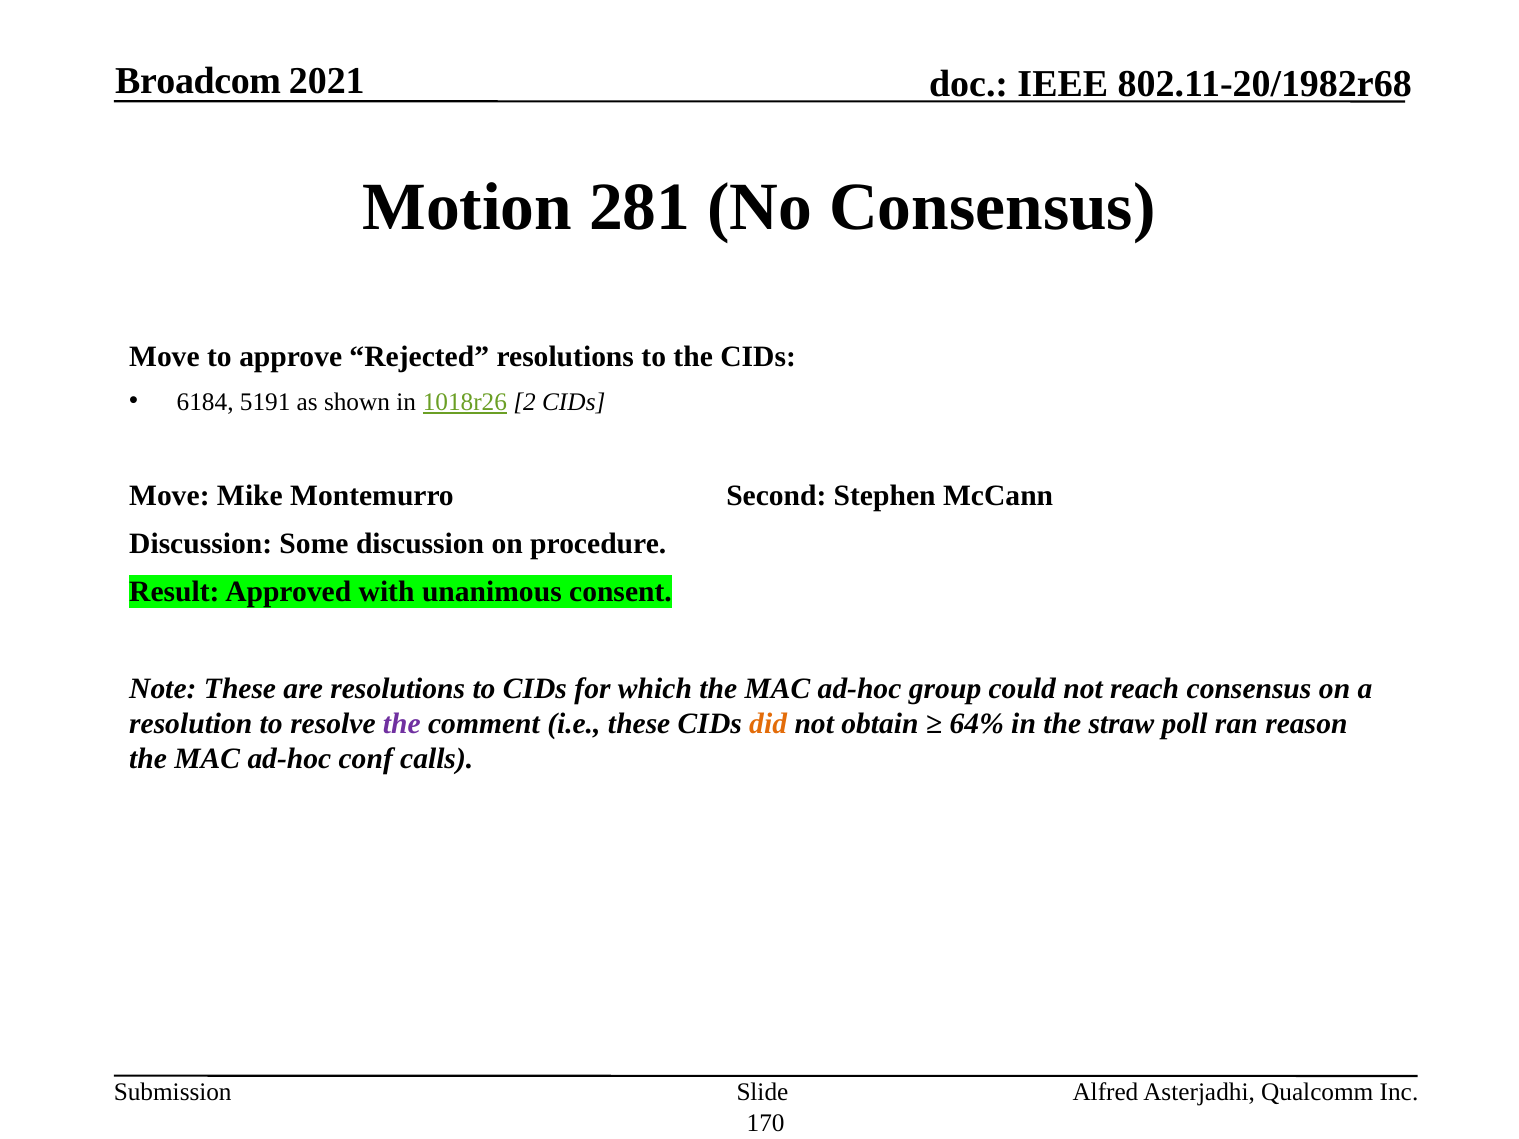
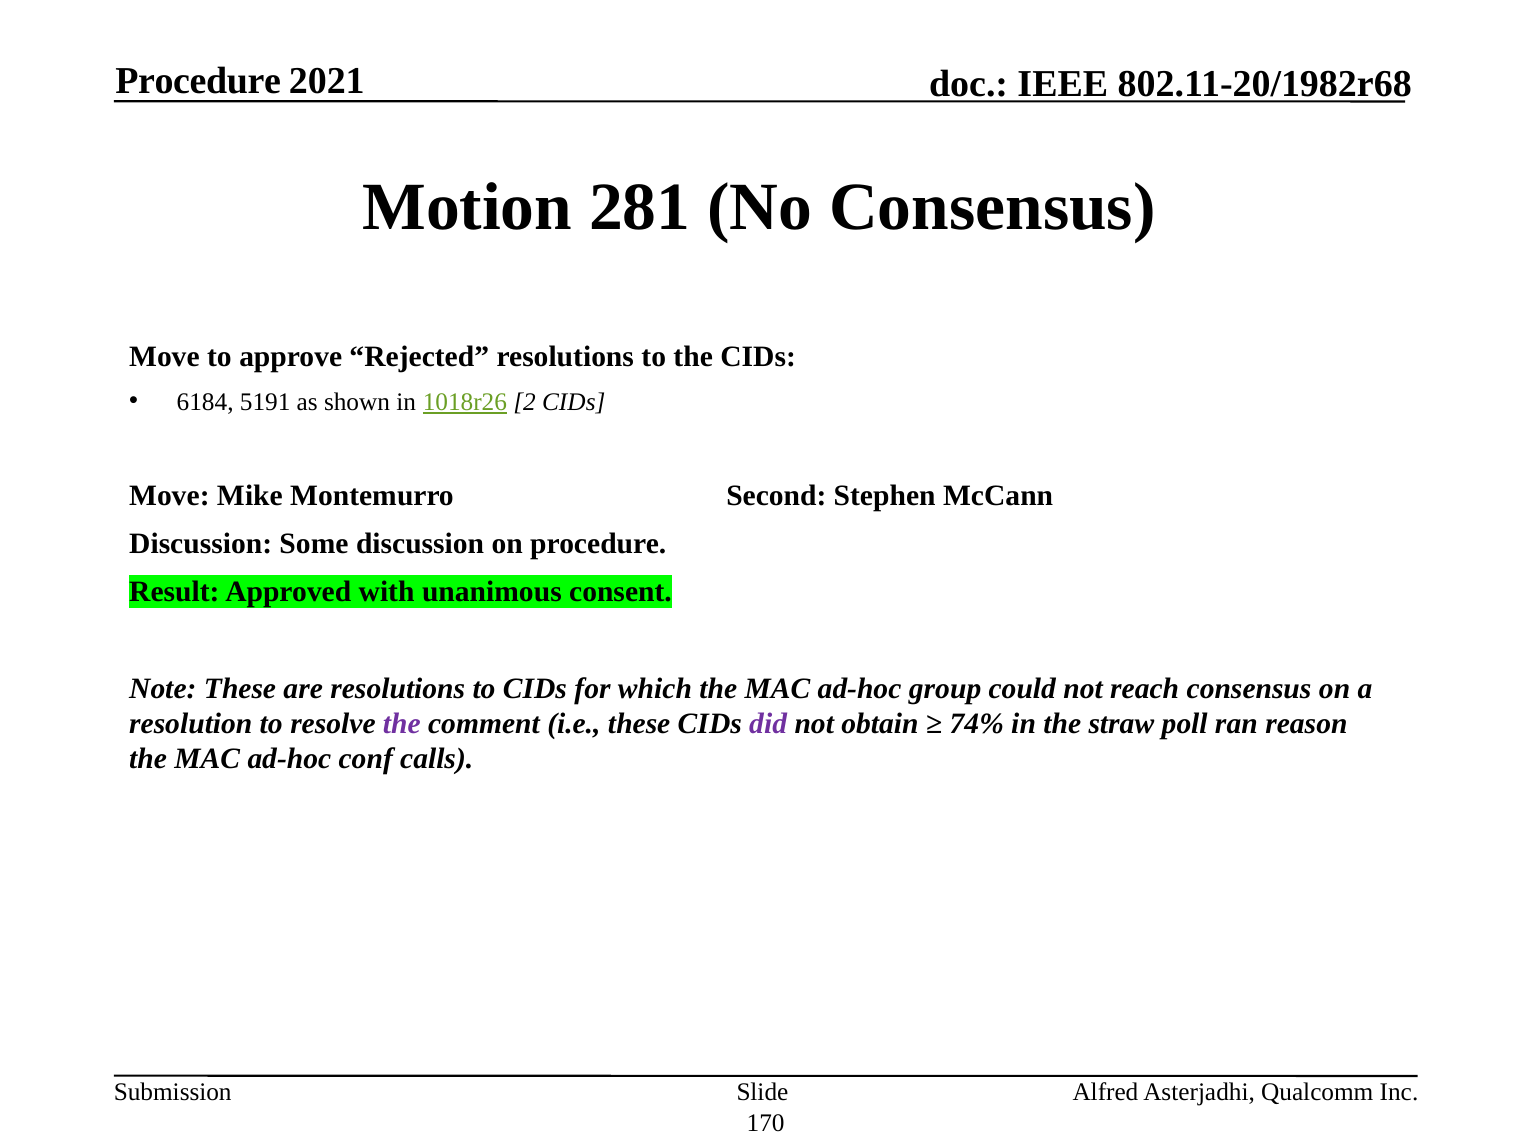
Broadcom: Broadcom -> Procedure (198, 81)
did colour: orange -> purple (768, 724)
64%: 64% -> 74% (977, 724)
